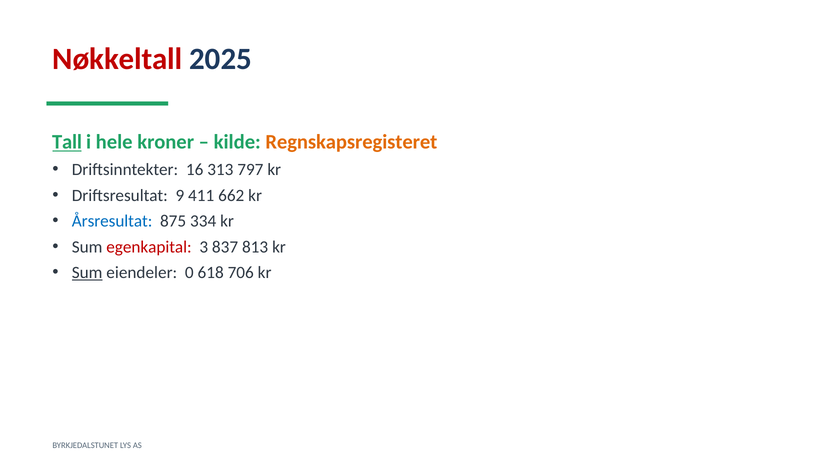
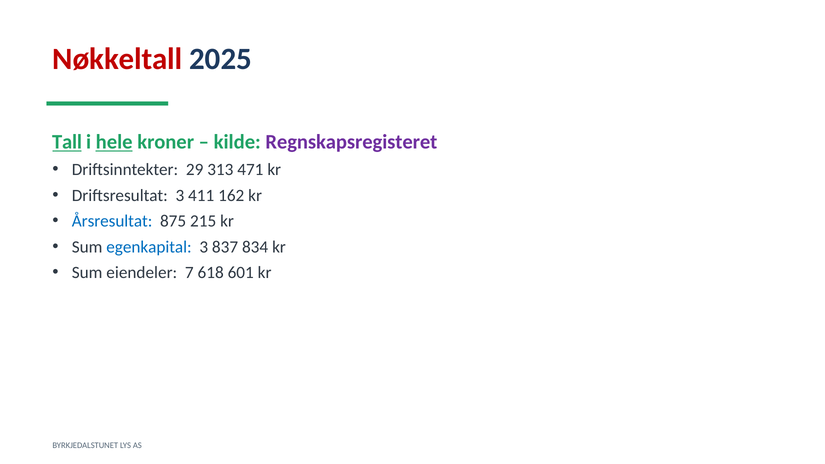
hele underline: none -> present (114, 142)
Regnskapsregisteret colour: orange -> purple (351, 142)
16: 16 -> 29 (195, 170)
797: 797 -> 471 (250, 170)
Driftsresultat 9: 9 -> 3 (180, 195)
662: 662 -> 162 (231, 195)
334: 334 -> 215 (203, 221)
egenkapital colour: red -> blue (149, 247)
813: 813 -> 834 (255, 247)
Sum underline: present -> none (87, 273)
0: 0 -> 7 (189, 273)
706: 706 -> 601 (241, 273)
